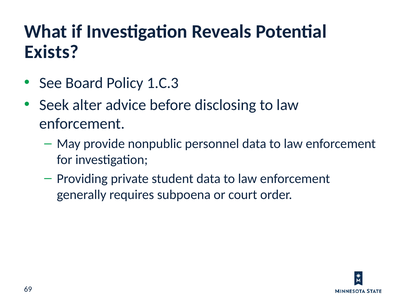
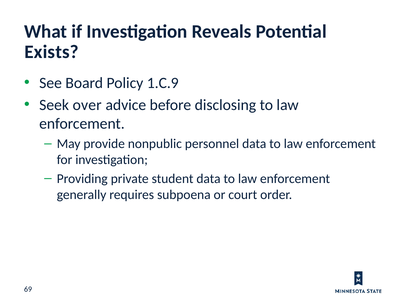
1.C.3: 1.C.3 -> 1.C.9 (163, 83)
alter: alter -> over (87, 105)
